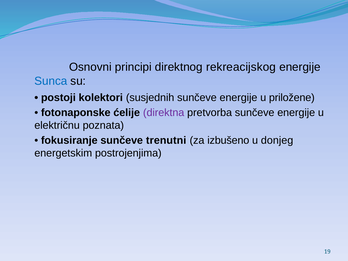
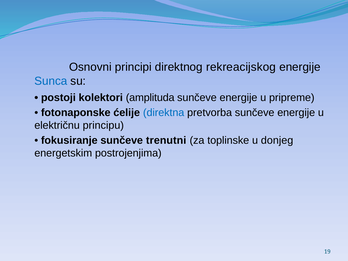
susjednih: susjednih -> amplituda (150, 98)
priložene: priložene -> pripreme (292, 98)
direktna colour: purple -> blue (164, 113)
poznata: poznata -> principu (103, 125)
izbušeno: izbušeno -> toplinske (228, 140)
